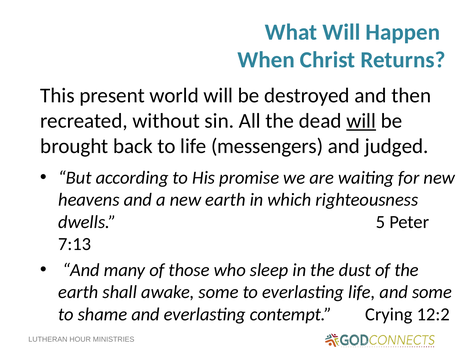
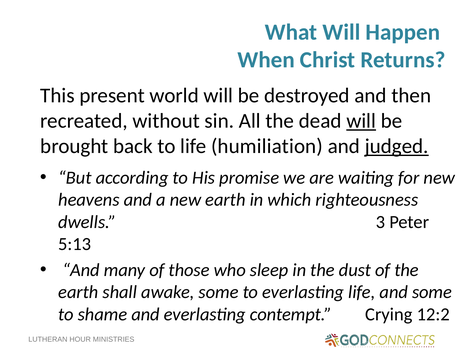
messengers: messengers -> humiliation (267, 146)
judged underline: none -> present (397, 146)
5: 5 -> 3 (381, 222)
7:13: 7:13 -> 5:13 (75, 244)
